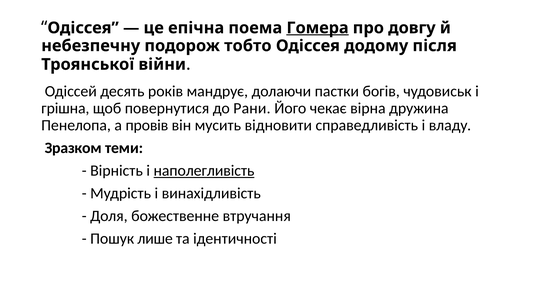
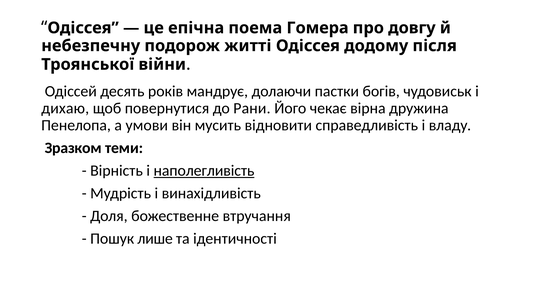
Гомера underline: present -> none (318, 28)
тобто: тобто -> житті (248, 46)
грішна: грішна -> дихаю (65, 108)
провів: провів -> умови (147, 125)
